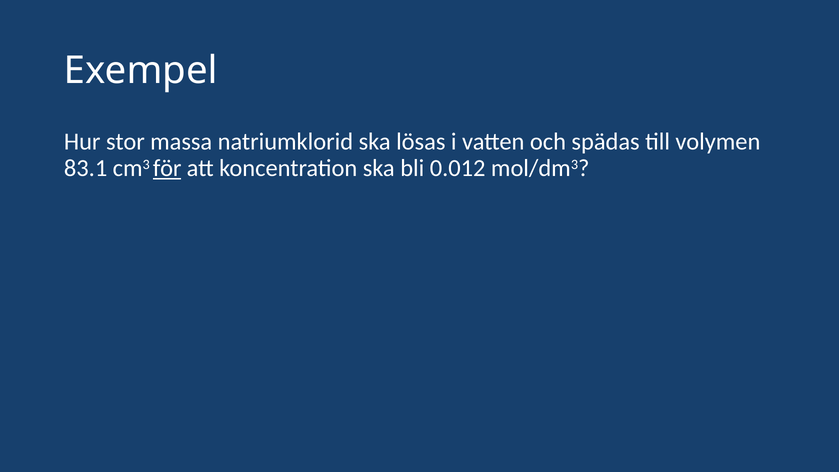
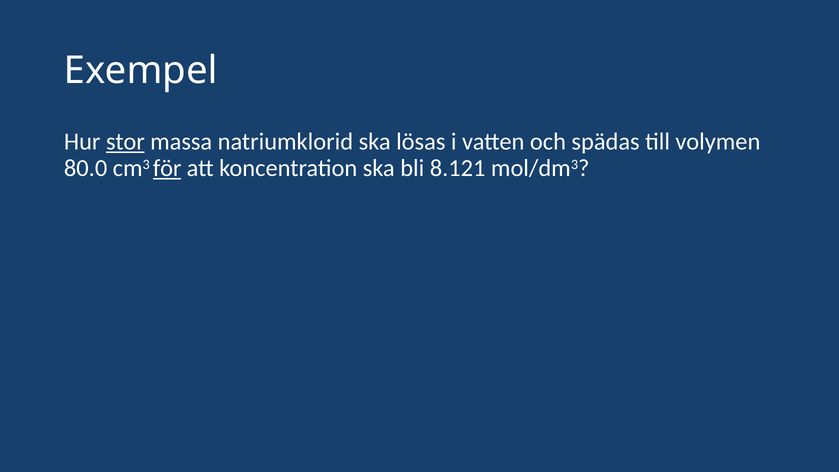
stor underline: none -> present (125, 142)
83.1: 83.1 -> 80.0 (86, 168)
0.012: 0.012 -> 8.121 (458, 168)
